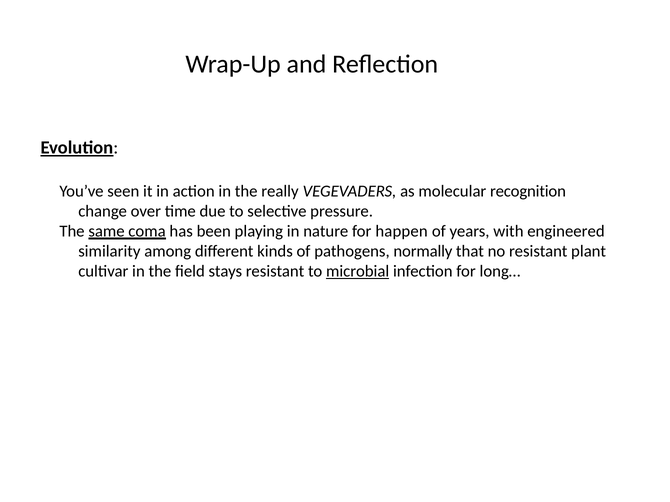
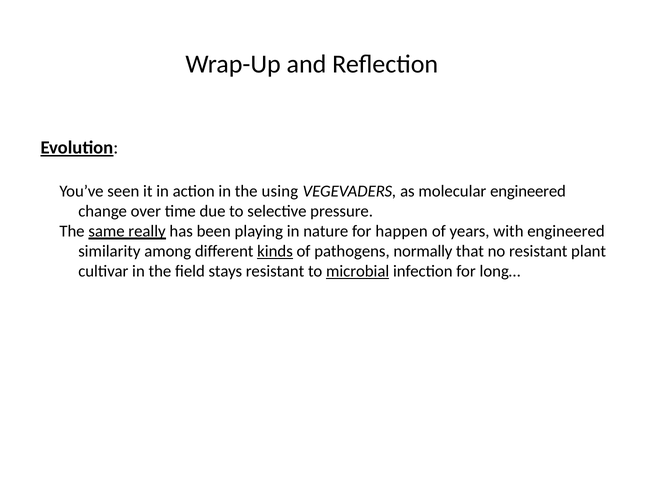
really: really -> using (280, 191)
molecular recognition: recognition -> engineered (528, 191)
coma: coma -> really (147, 231)
kinds underline: none -> present (275, 252)
